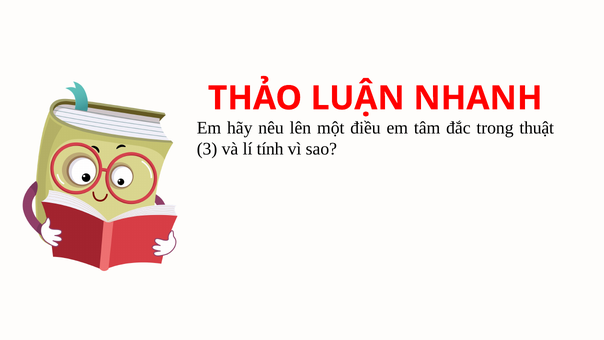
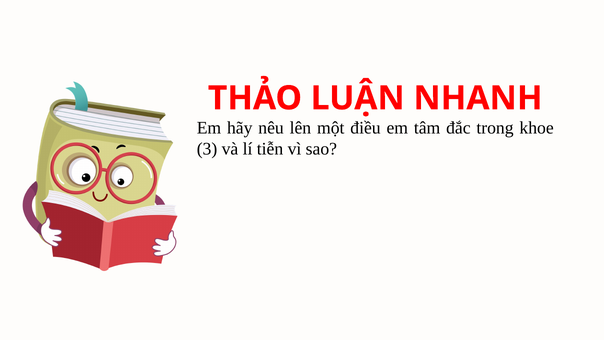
thuật: thuật -> khoe (537, 128)
tính: tính -> tiễn (270, 149)
